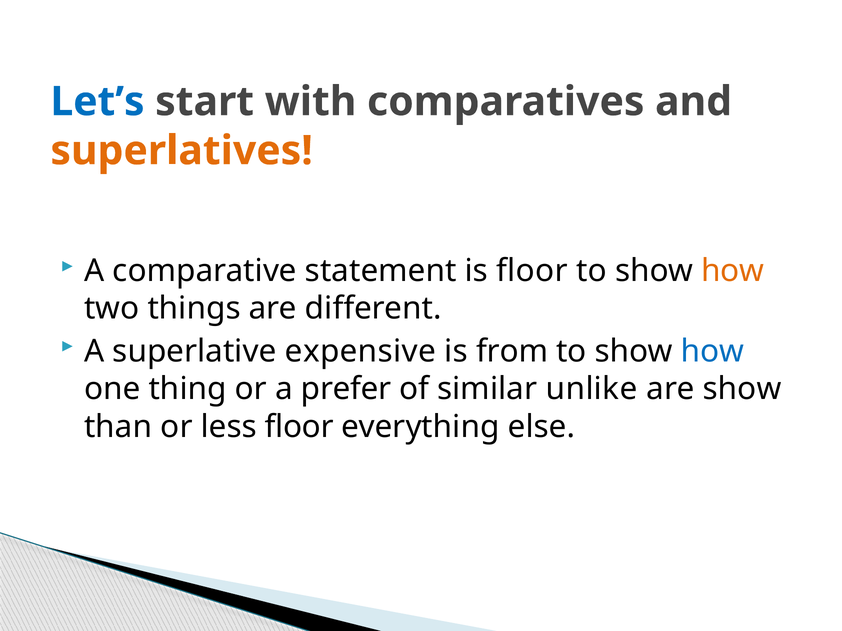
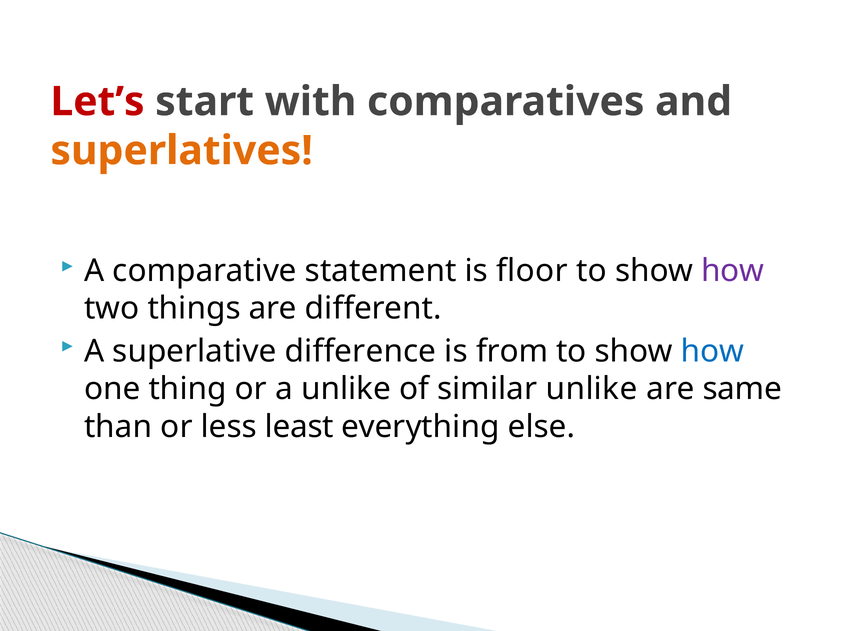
Let’s colour: blue -> red (97, 102)
how colour: orange -> purple (733, 271)
expensive: expensive -> difference (360, 351)
a prefer: prefer -> unlike (346, 389)
are show: show -> same (742, 389)
less floor: floor -> least (299, 427)
